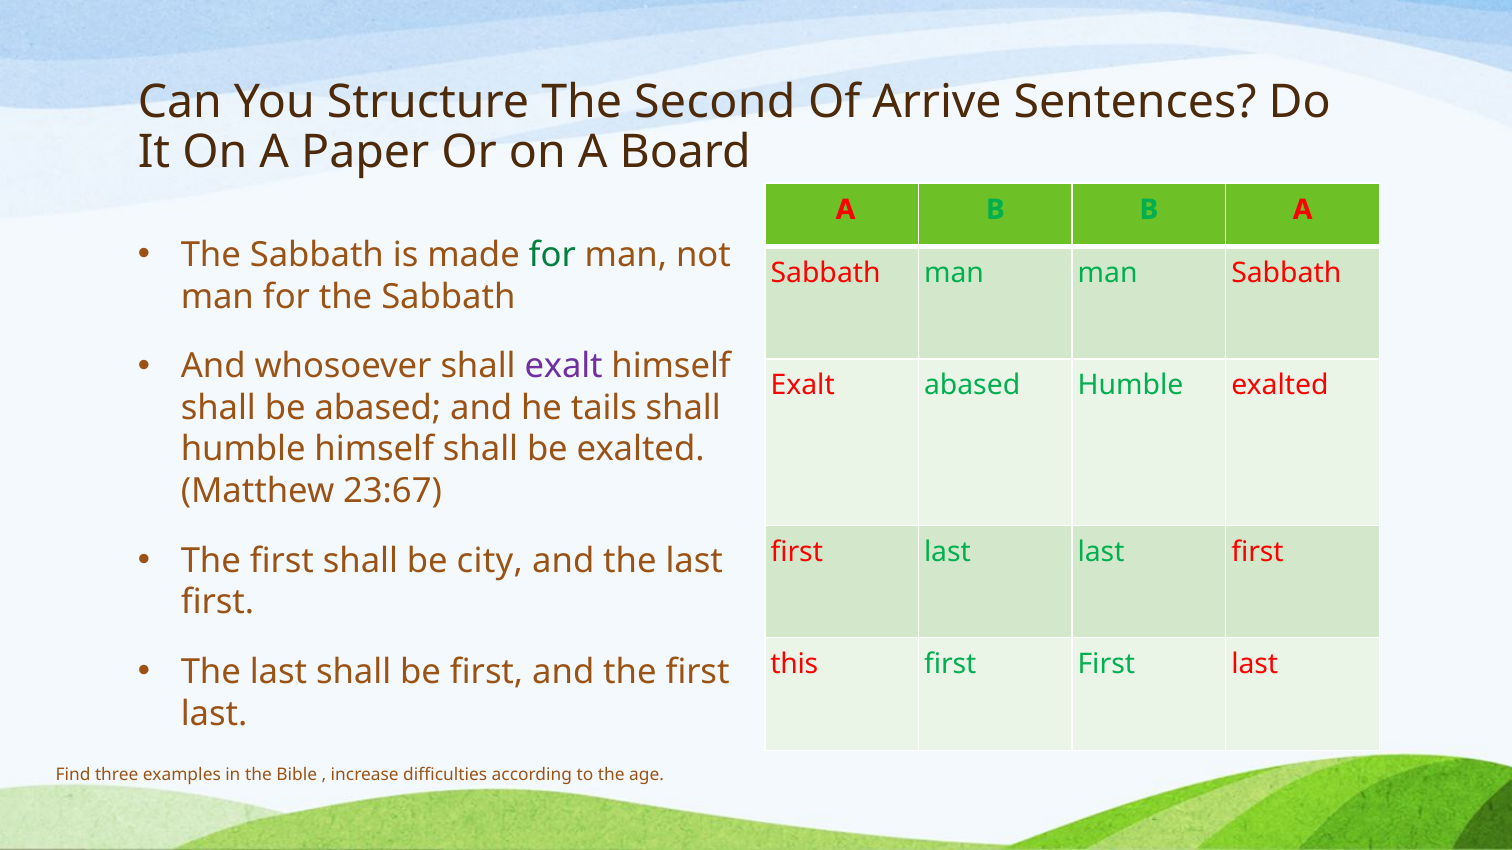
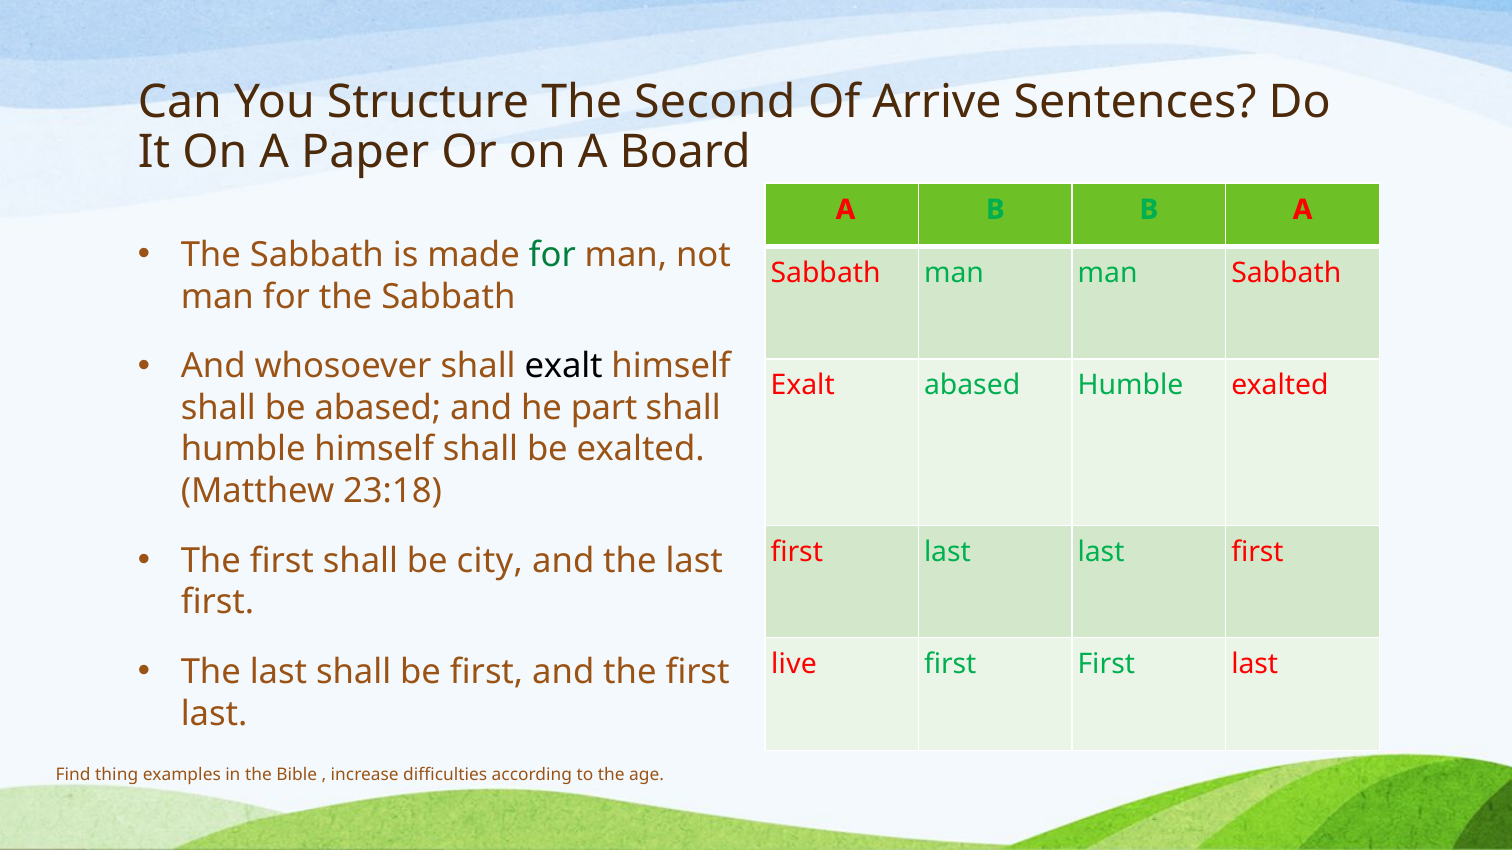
exalt colour: purple -> black (564, 367)
tails: tails -> part (604, 408)
23:67: 23:67 -> 23:18 (393, 491)
this: this -> live (794, 665)
three: three -> thing (117, 775)
